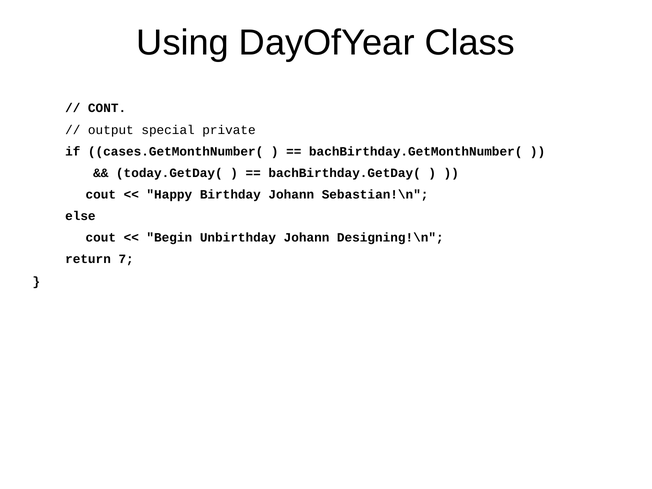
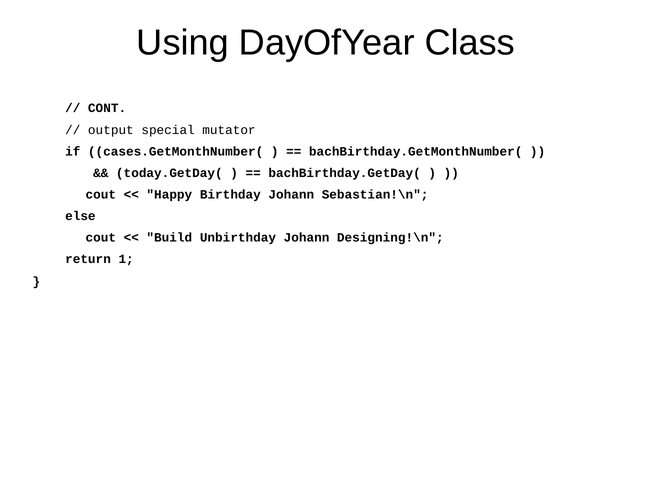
private: private -> mutator (229, 130)
Begin: Begin -> Build (169, 238)
7: 7 -> 1 (126, 259)
